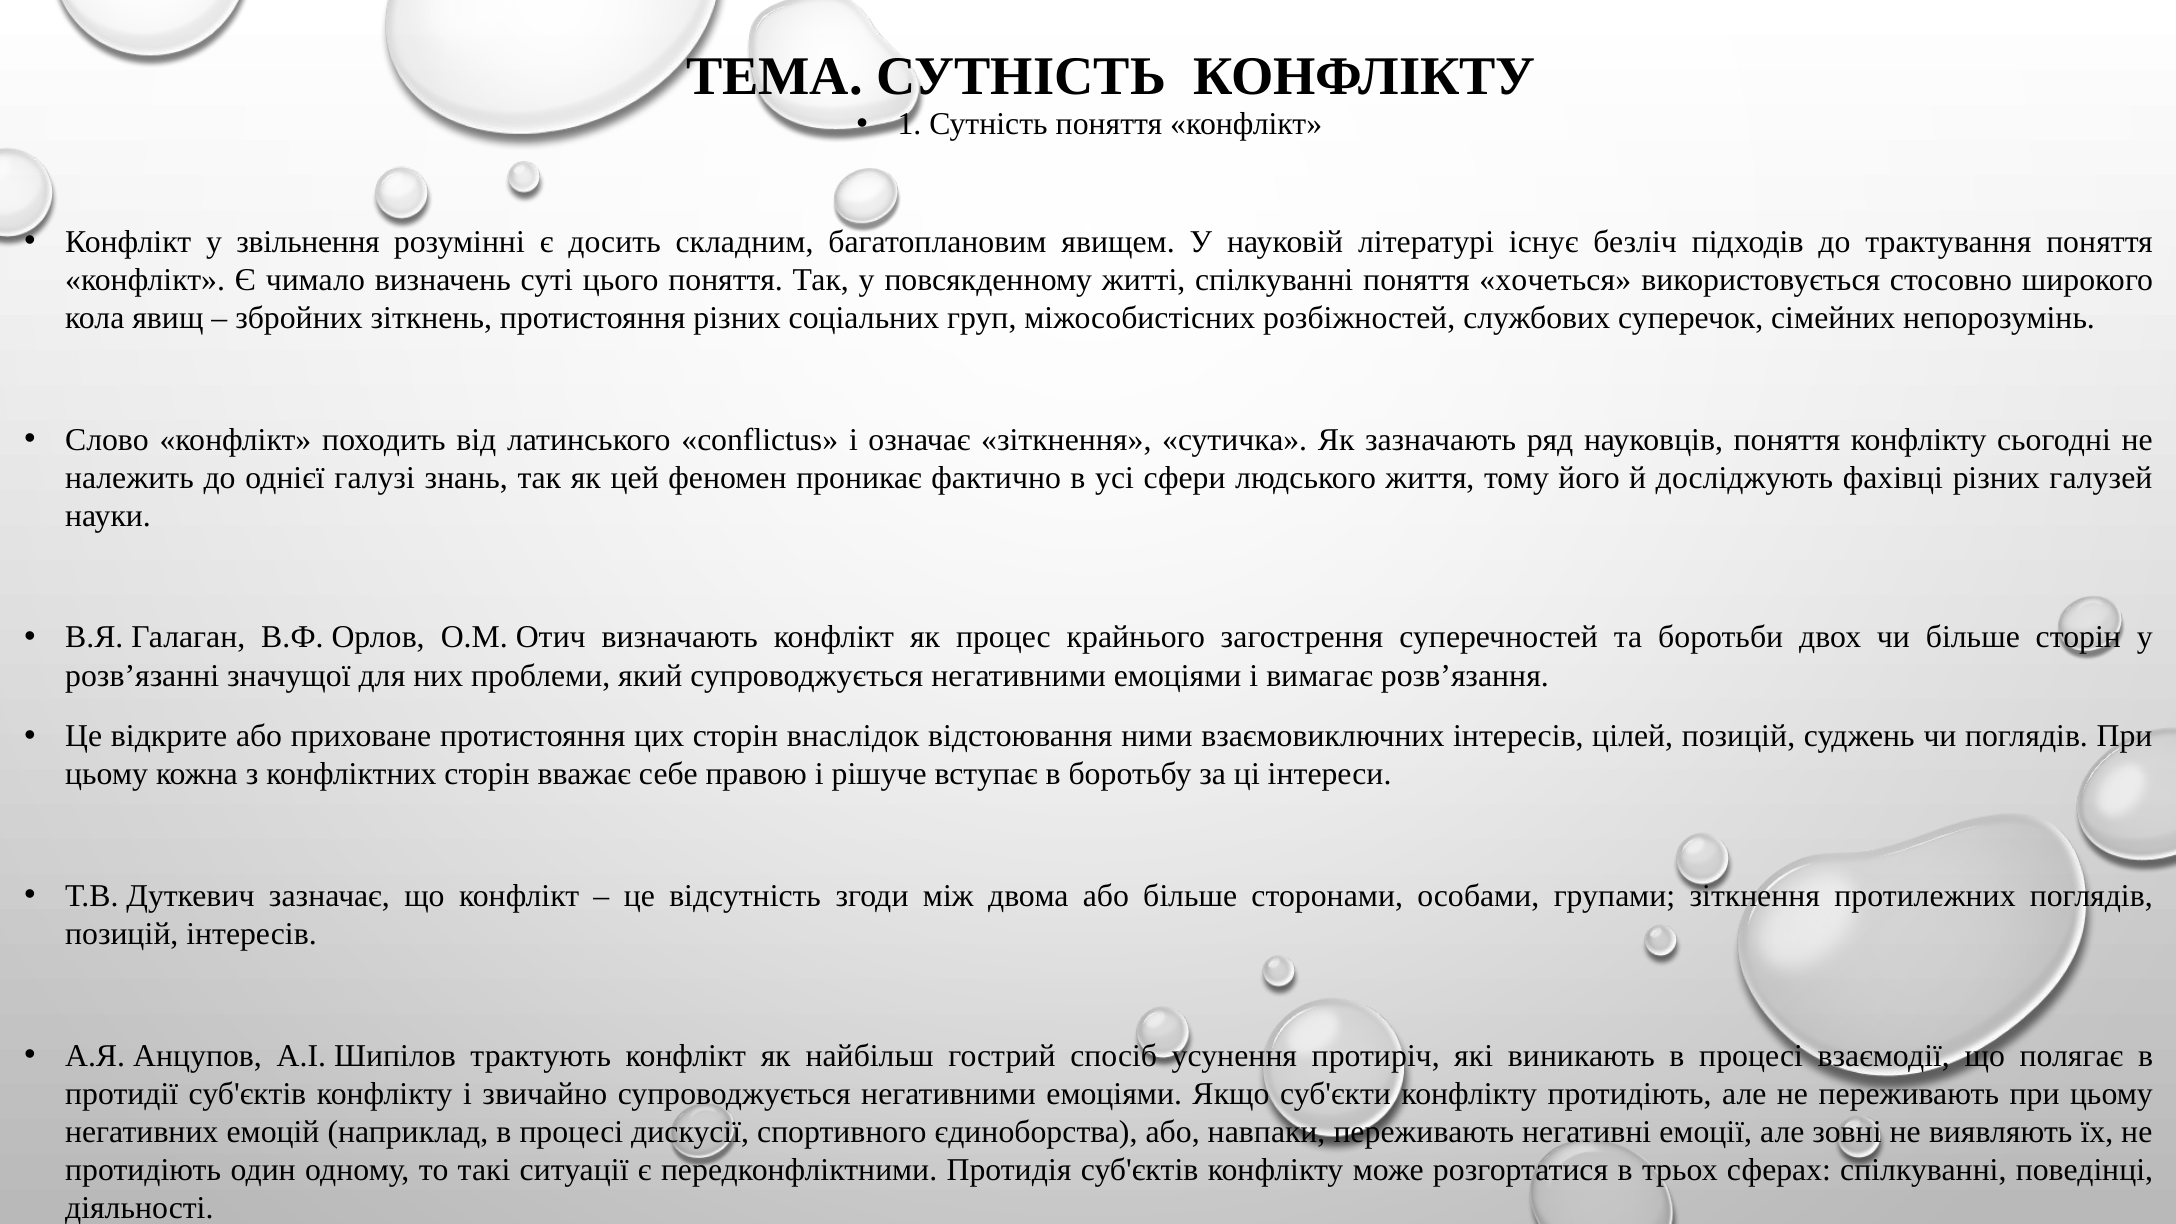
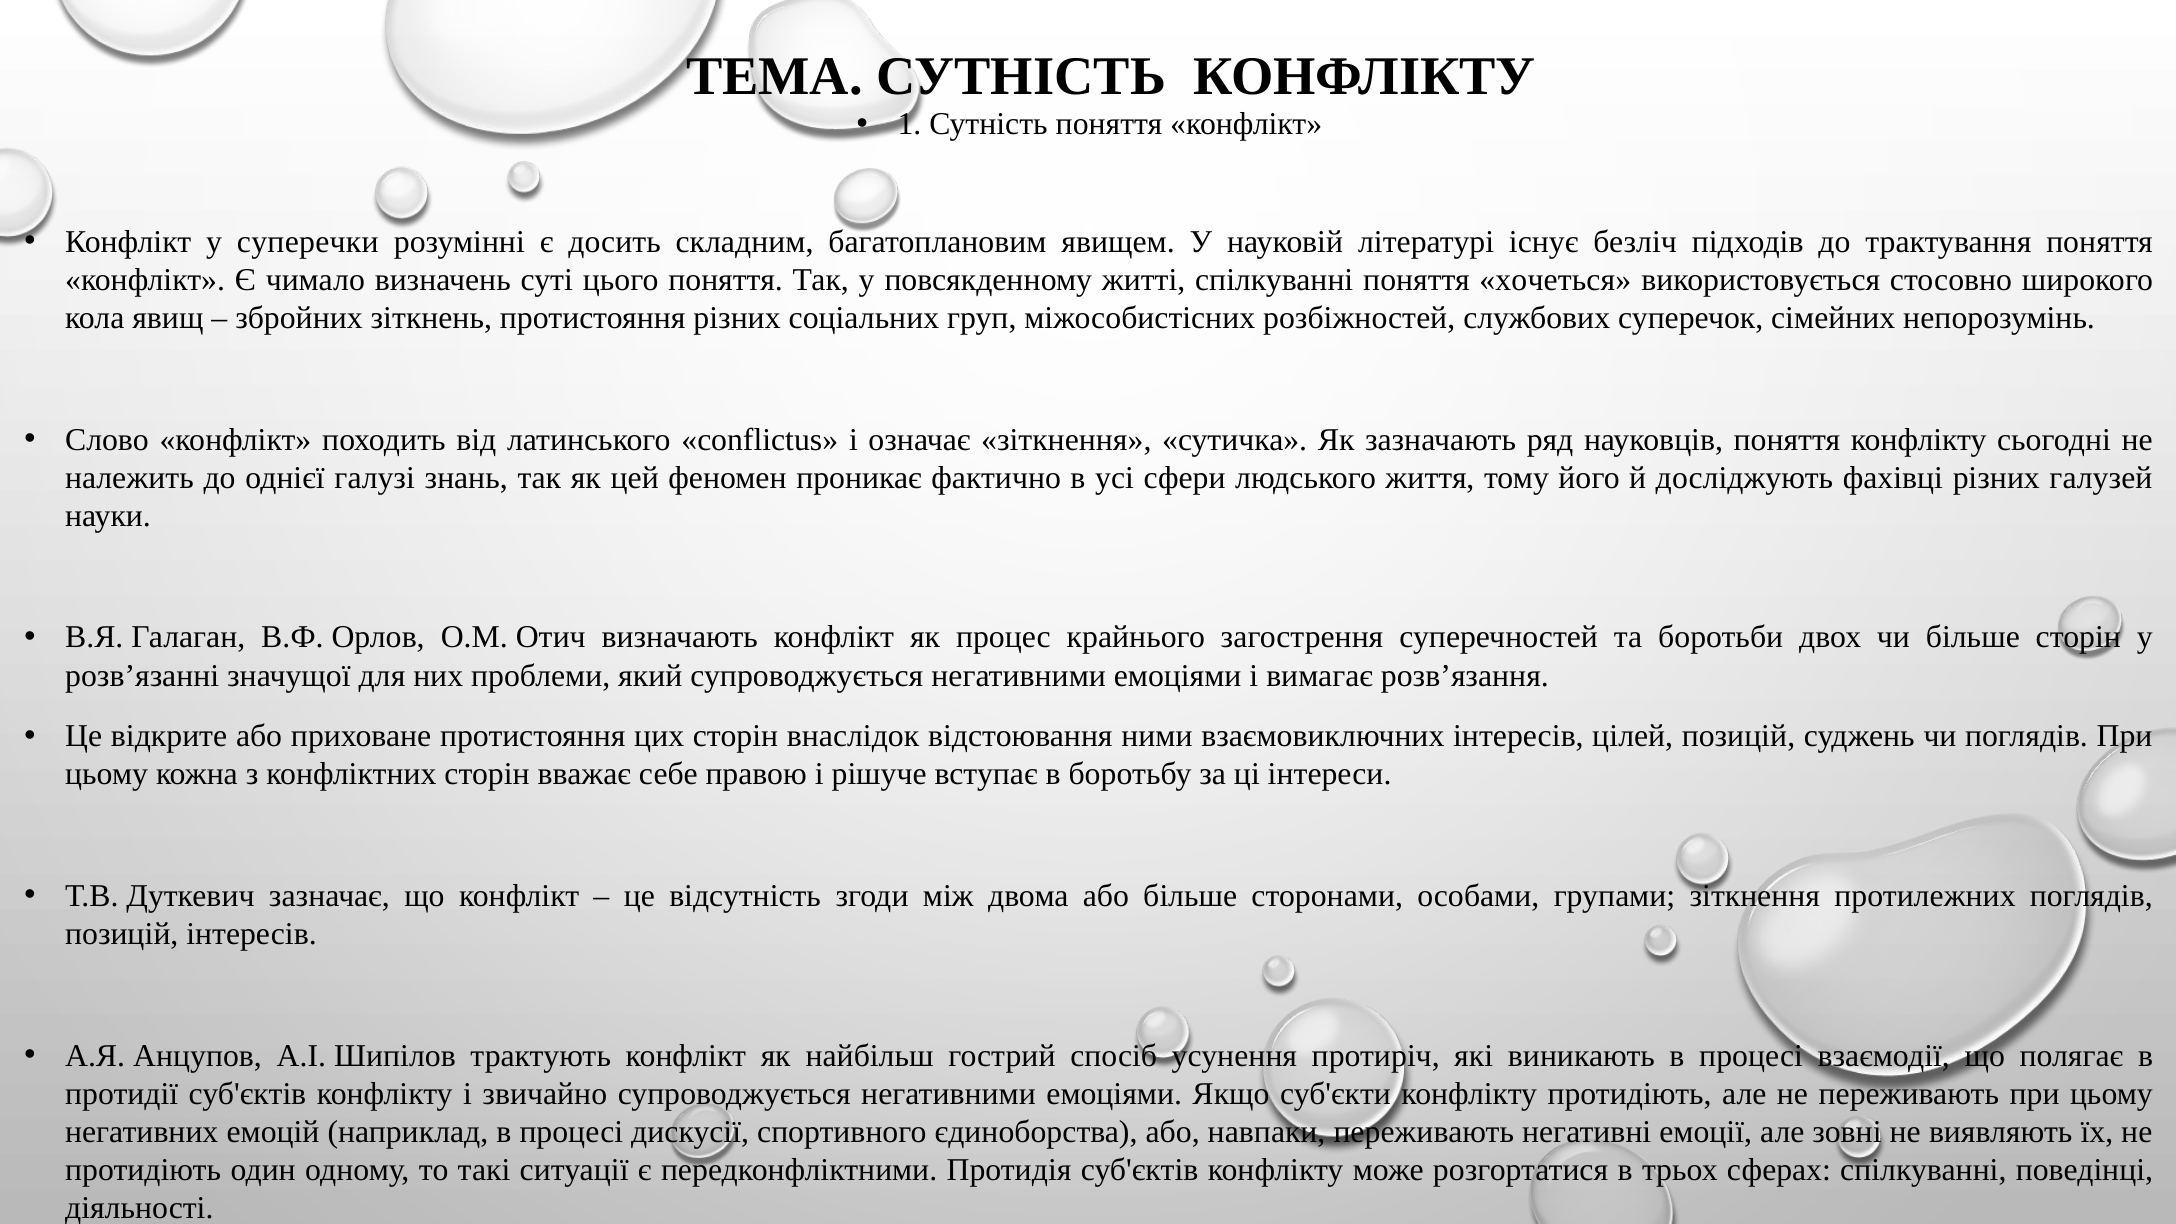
звільнення: звільнення -> суперечки (308, 242)
